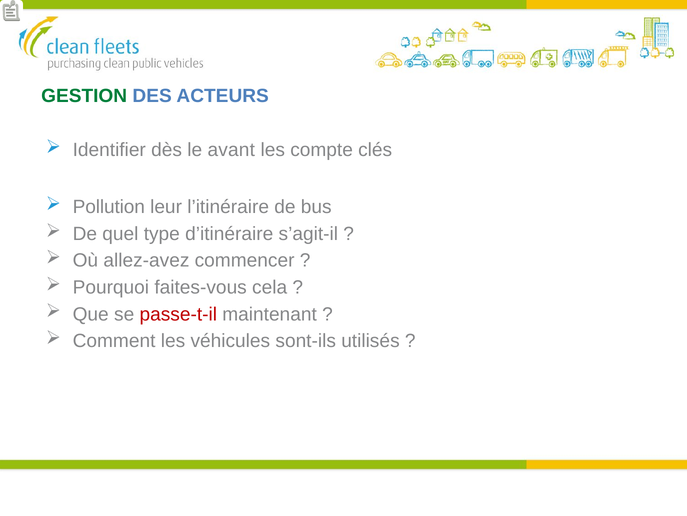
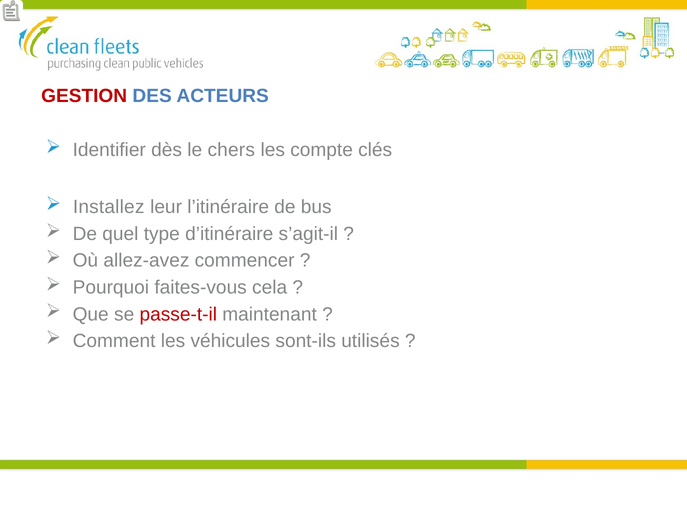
GESTION colour: green -> red (84, 96)
avant: avant -> chers (231, 150)
Pollution: Pollution -> Installez (109, 207)
